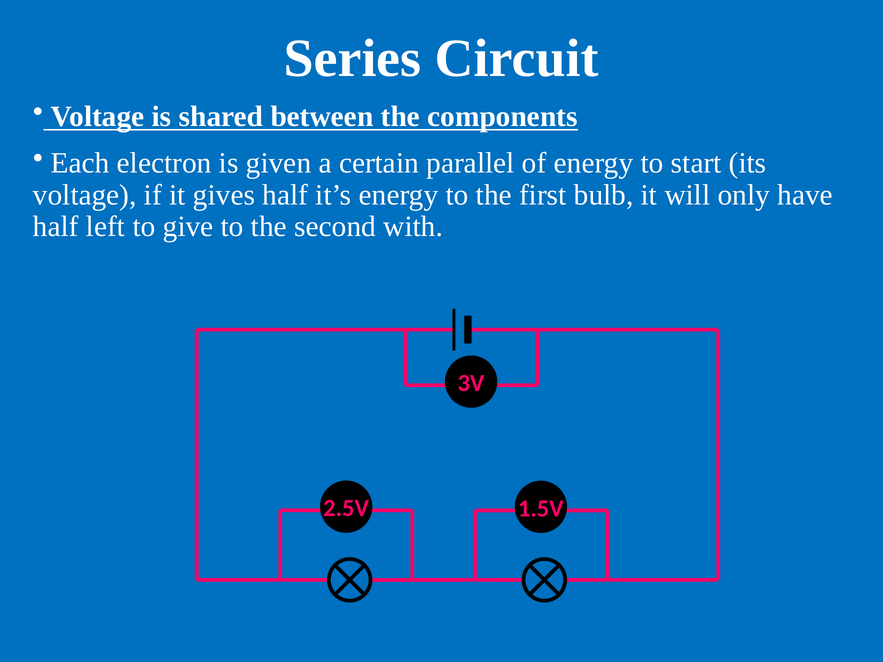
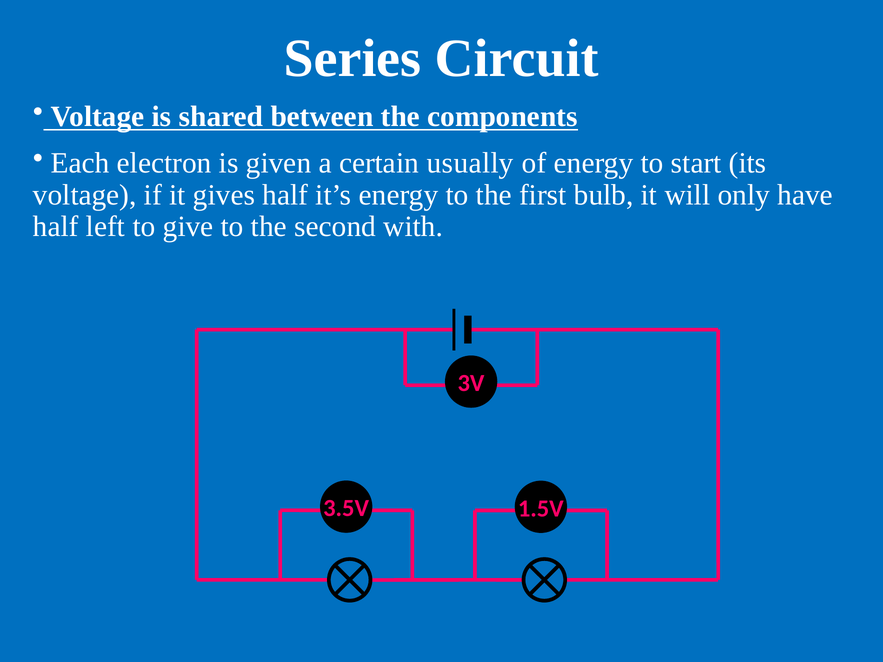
parallel: parallel -> usually (470, 163)
2.5V: 2.5V -> 3.5V (346, 509)
